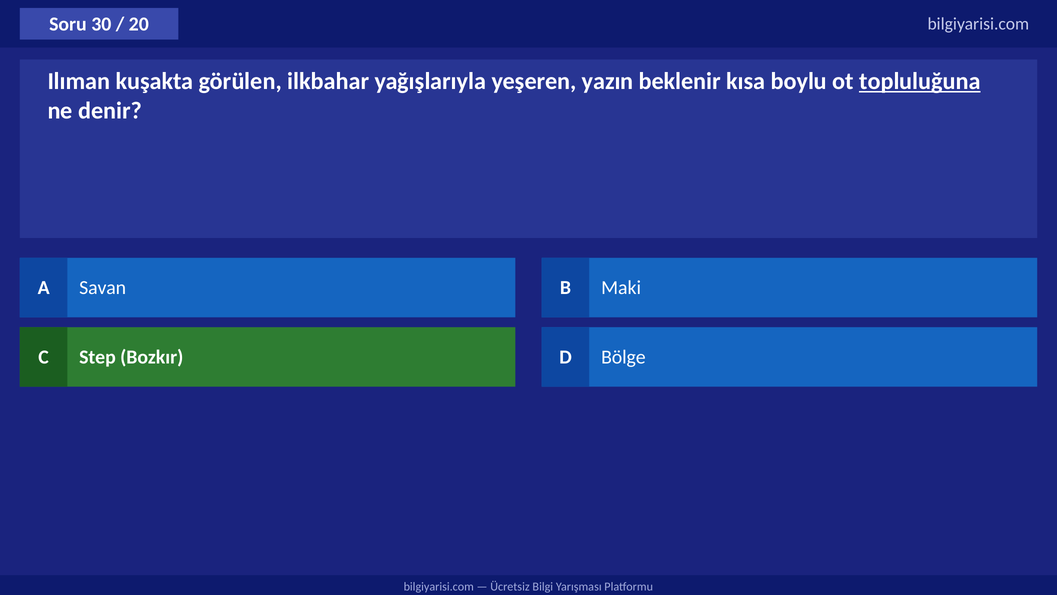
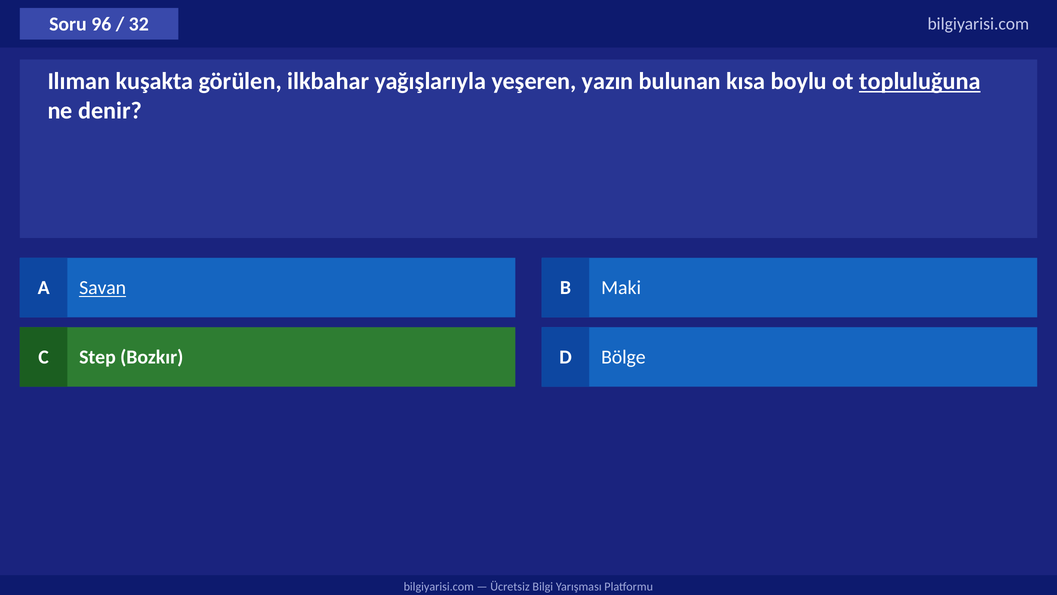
30: 30 -> 96 (101, 24)
20: 20 -> 32 (139, 24)
beklenir: beklenir -> bulunan (680, 81)
Savan underline: none -> present (103, 288)
